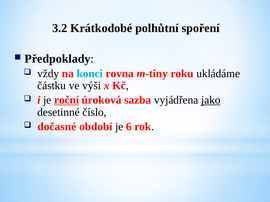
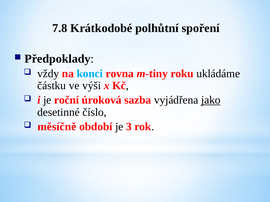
3.2: 3.2 -> 7.8 (60, 28)
roční underline: present -> none (67, 100)
dočasné: dočasné -> měsíčně (57, 127)
6: 6 -> 3 (129, 127)
